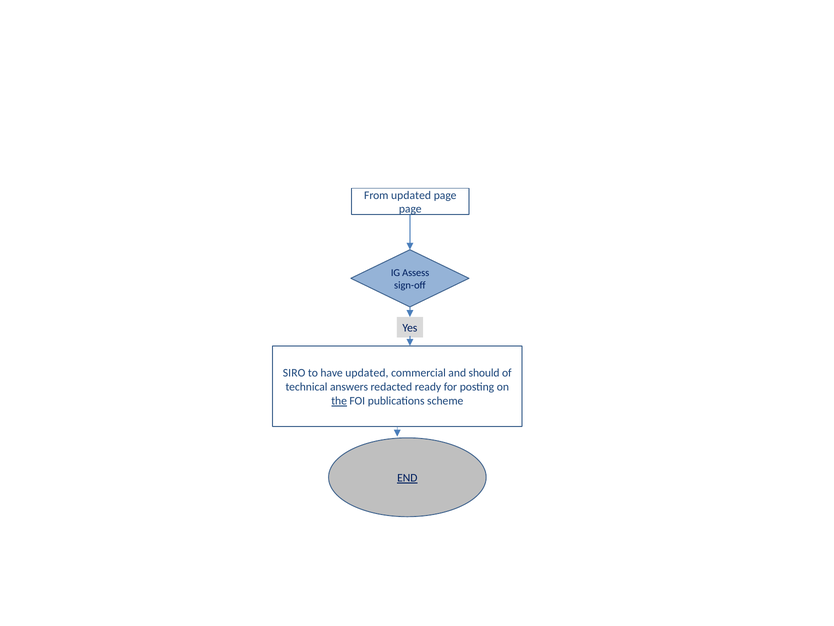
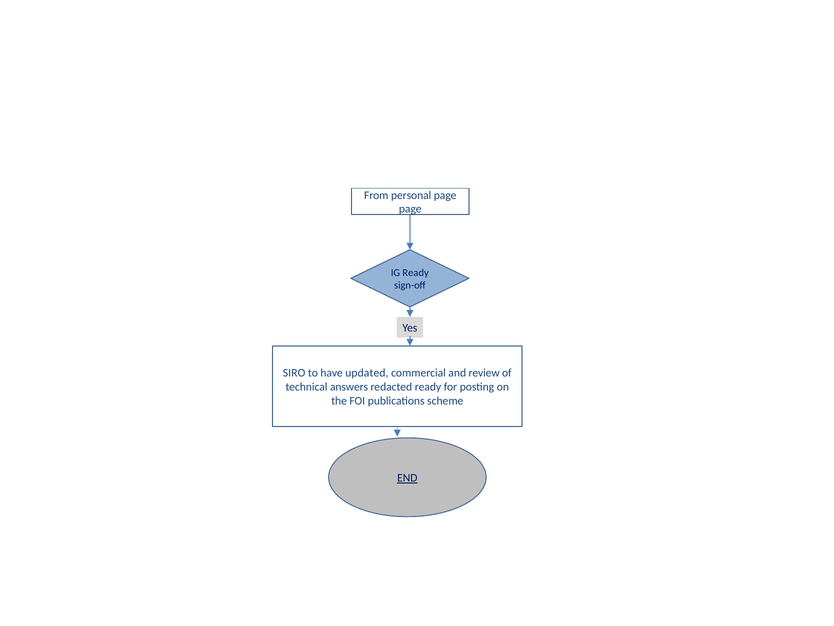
From updated: updated -> personal (411, 195)
IG Assess: Assess -> Ready (416, 273)
should: should -> review (484, 373)
the underline: present -> none (339, 401)
